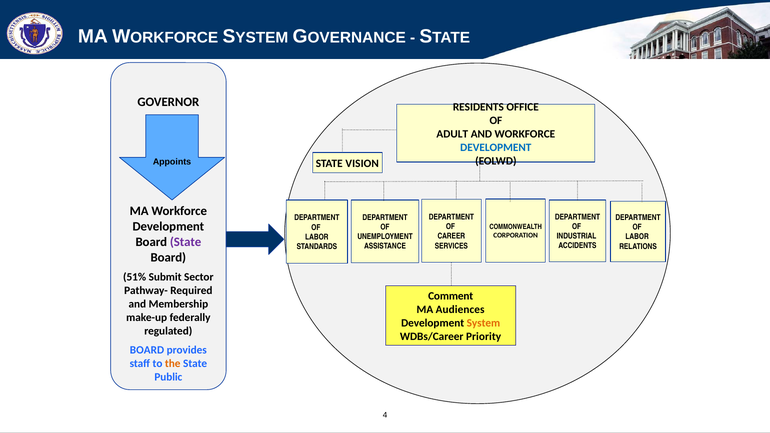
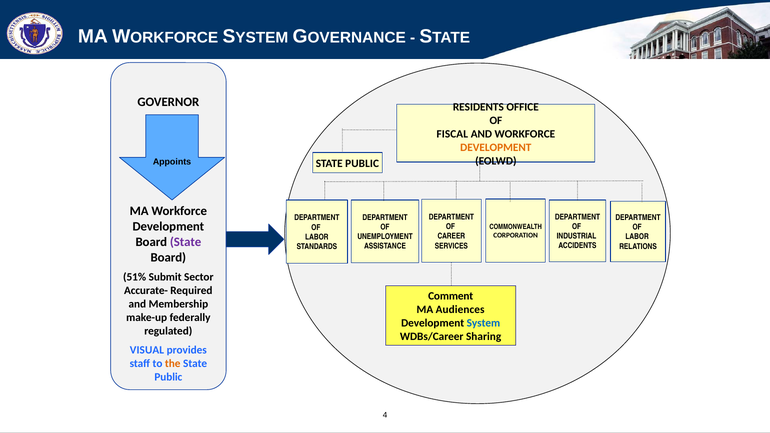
ADULT: ADULT -> FISCAL (452, 134)
DEVELOPMENT colour: blue -> orange (496, 147)
Appoints STATE VISION: VISION -> PUBLIC (362, 163)
Pathway-: Pathway- -> Accurate- (146, 291)
System colour: orange -> blue (483, 323)
Priority: Priority -> Sharing (484, 337)
BOARD: BOARD -> VISUAL (147, 350)
